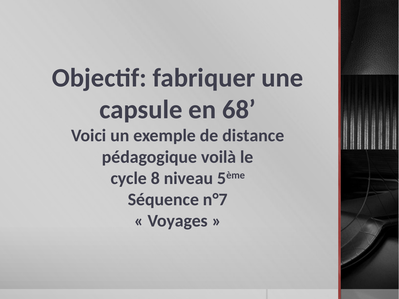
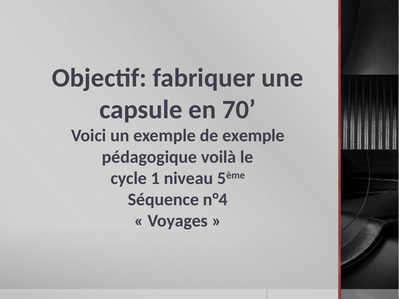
68: 68 -> 70 (239, 110)
de distance: distance -> exemple (253, 136)
8: 8 -> 1 (155, 178)
n°7: n°7 -> n°4 (215, 200)
